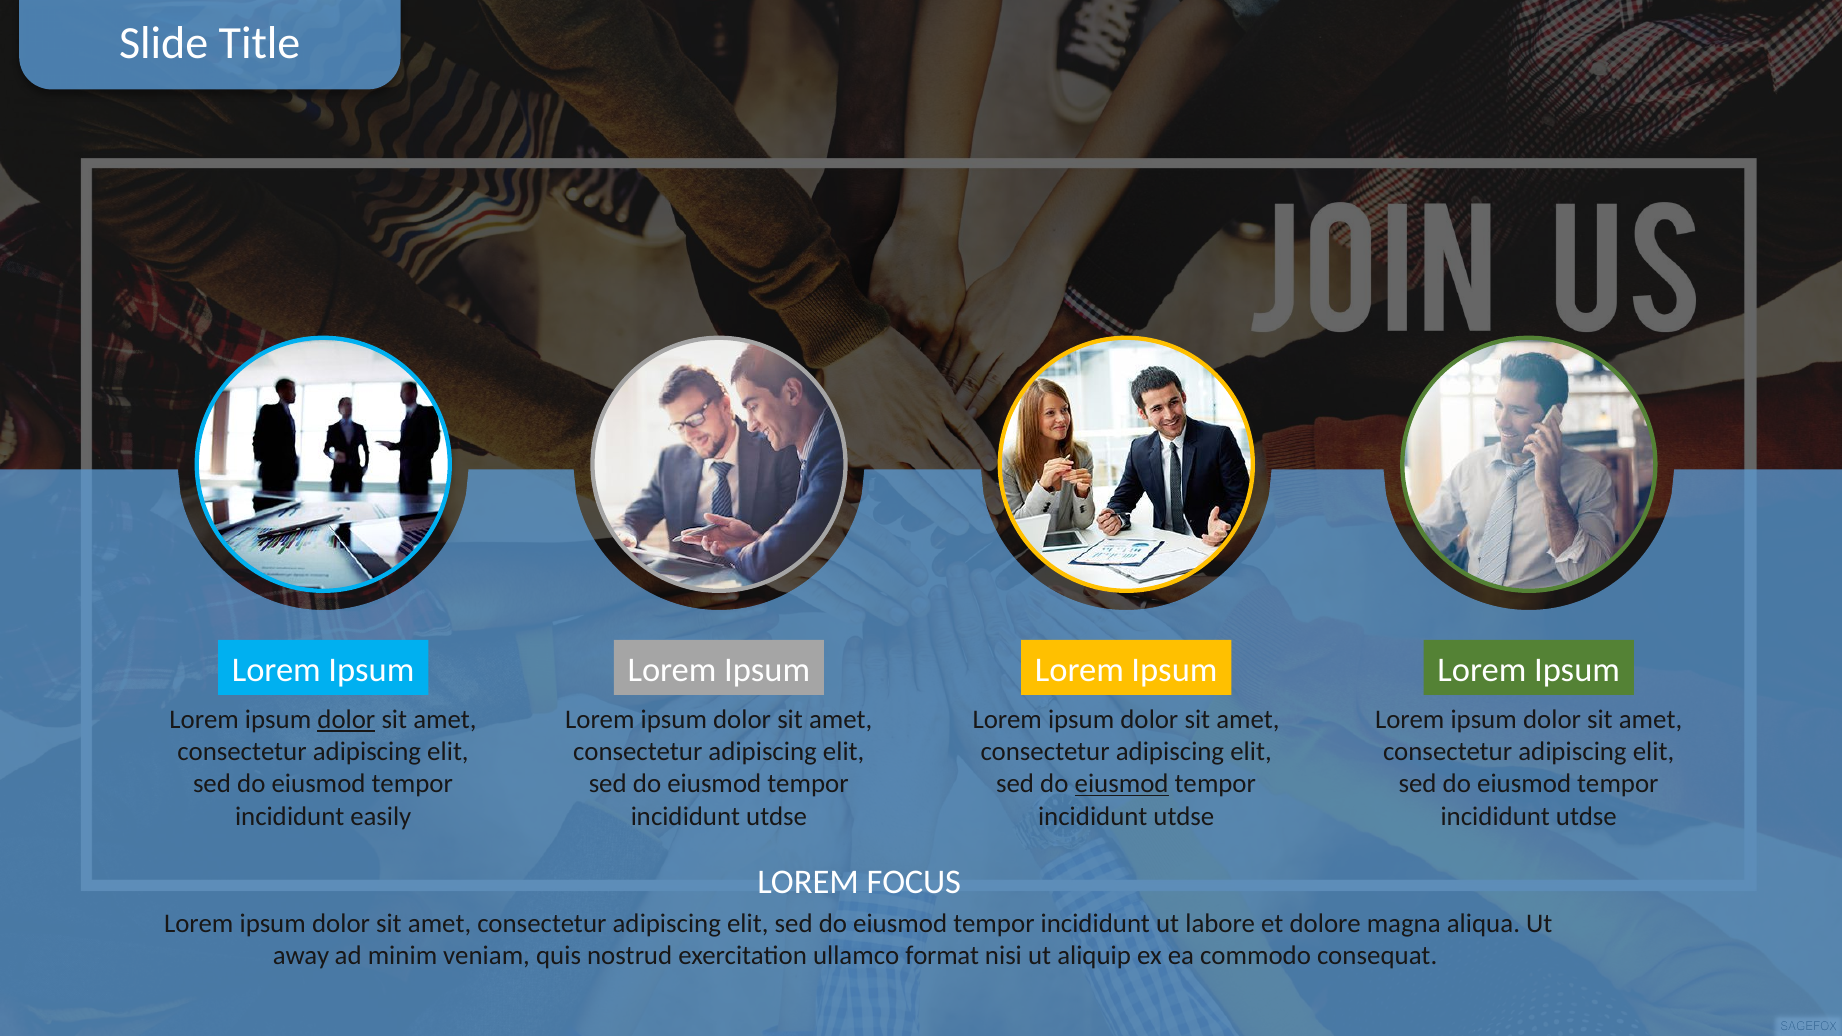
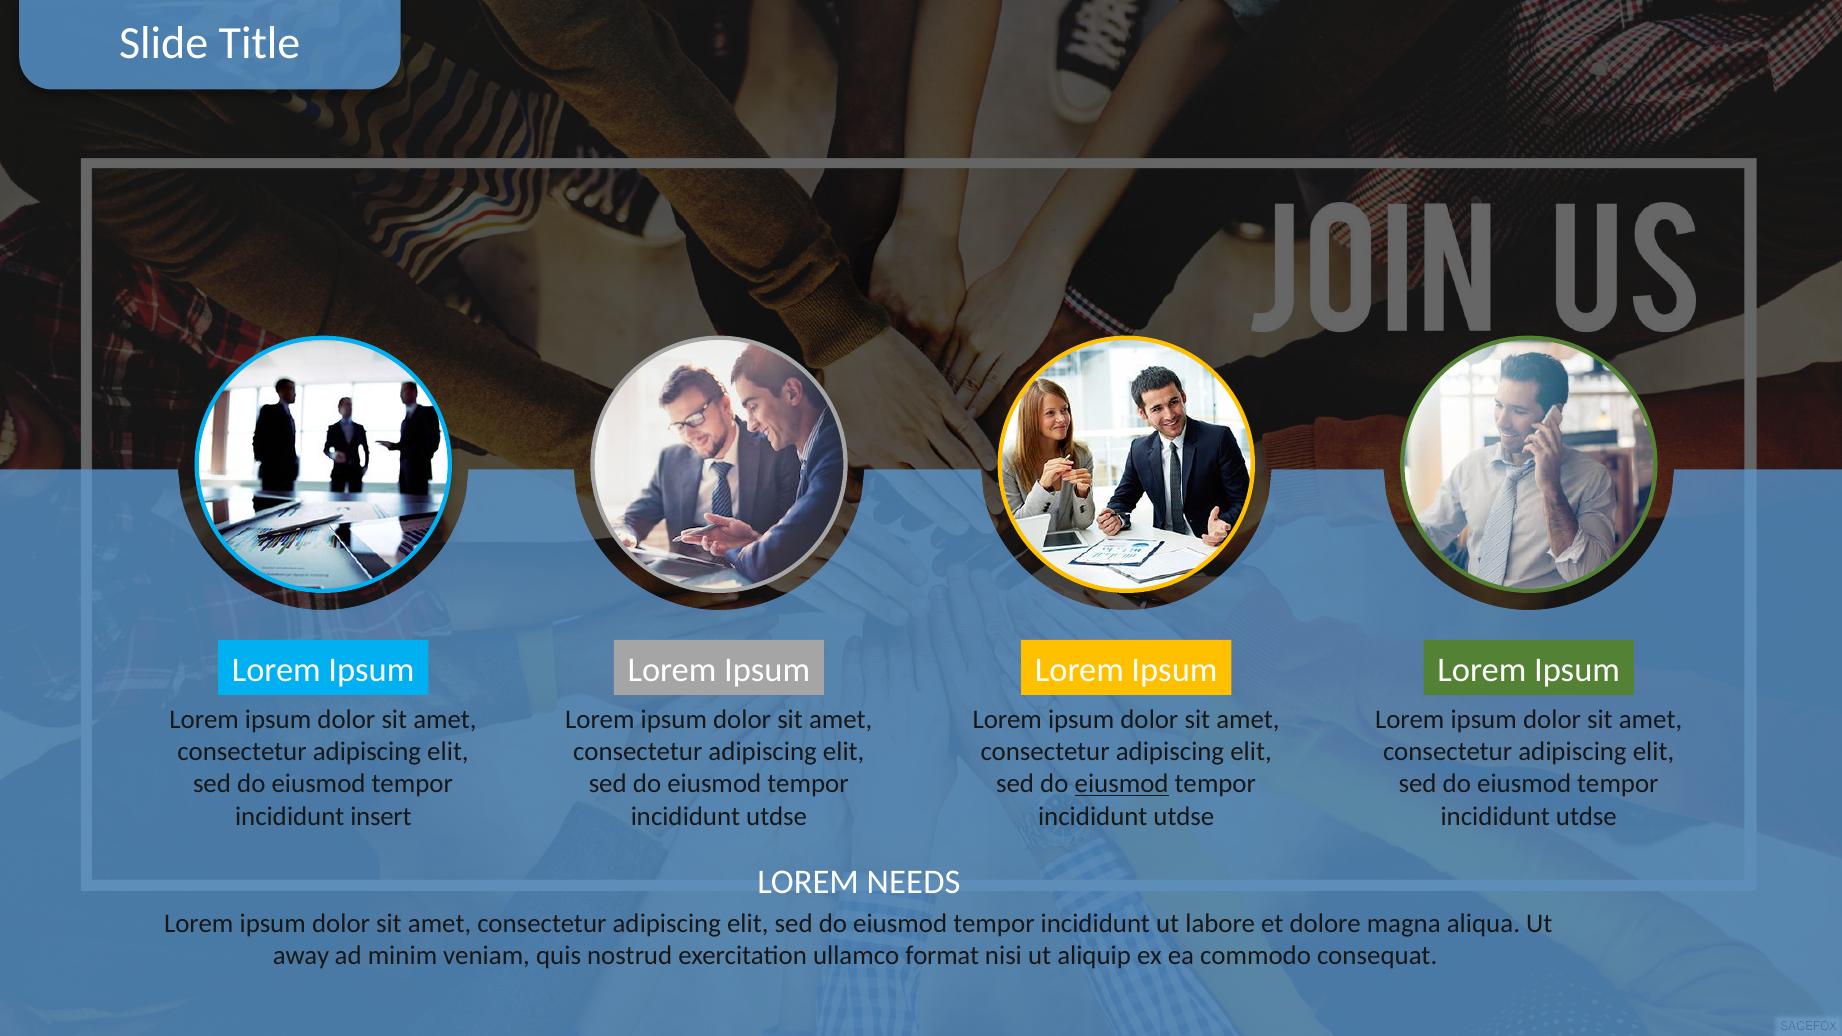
dolor underline: present -> none (346, 720)
easily: easily -> insert (381, 816)
FOCUS: FOCUS -> NEEDS (914, 882)
